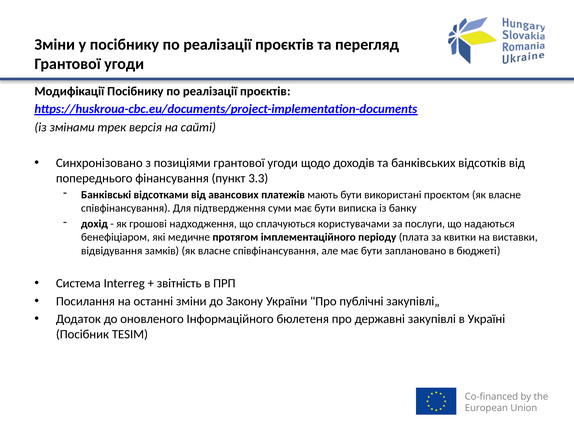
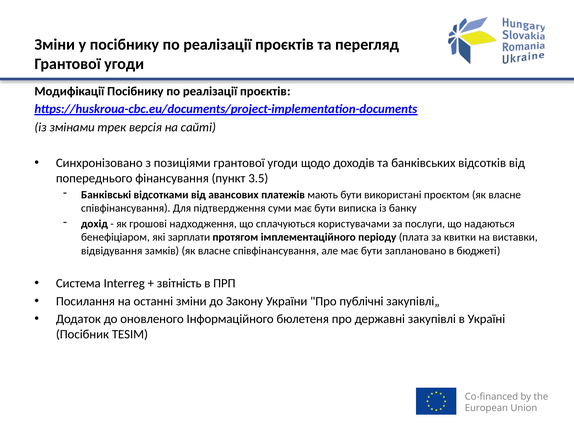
3.3: 3.3 -> 3.5 (258, 178)
медичне: медичне -> зарплати (189, 237)
